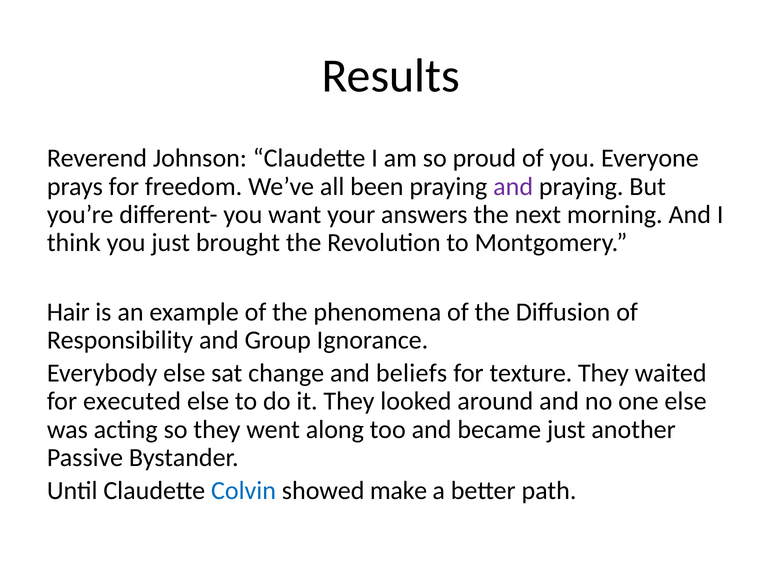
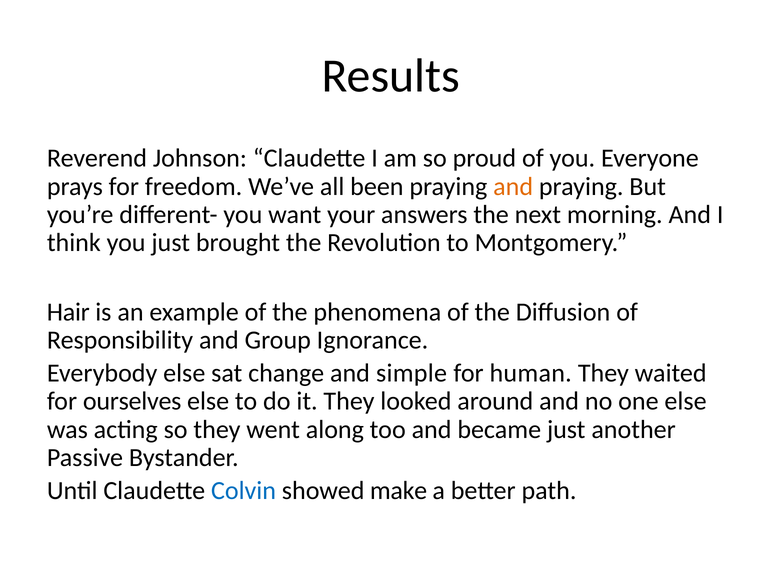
and colour: purple -> orange (513, 186)
beliefs: beliefs -> simple (412, 373)
texture: texture -> human (531, 373)
executed: executed -> ourselves (132, 401)
